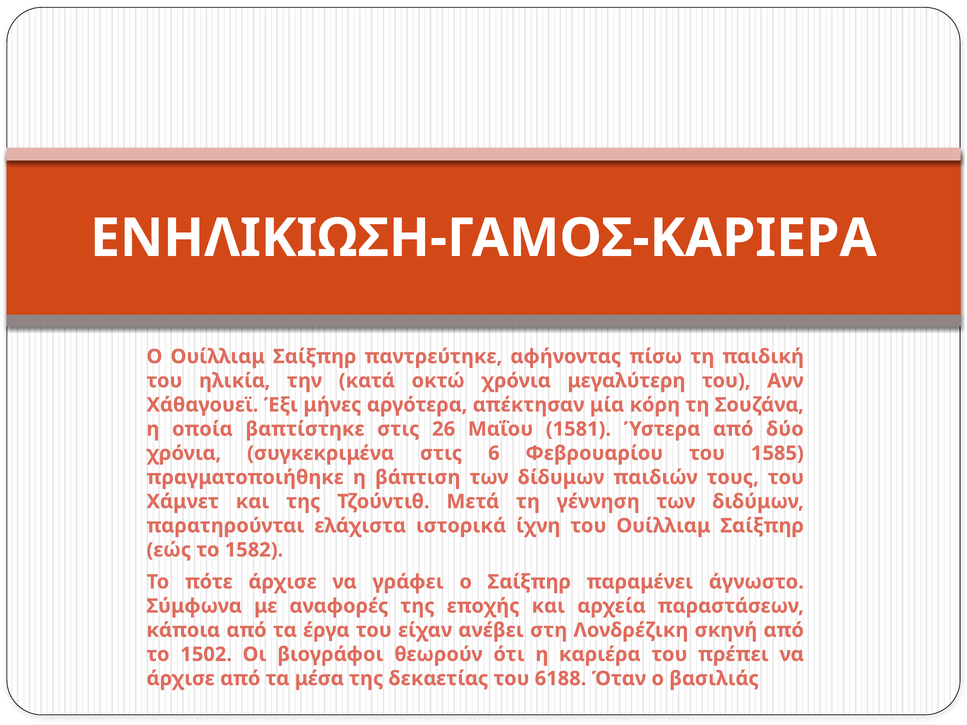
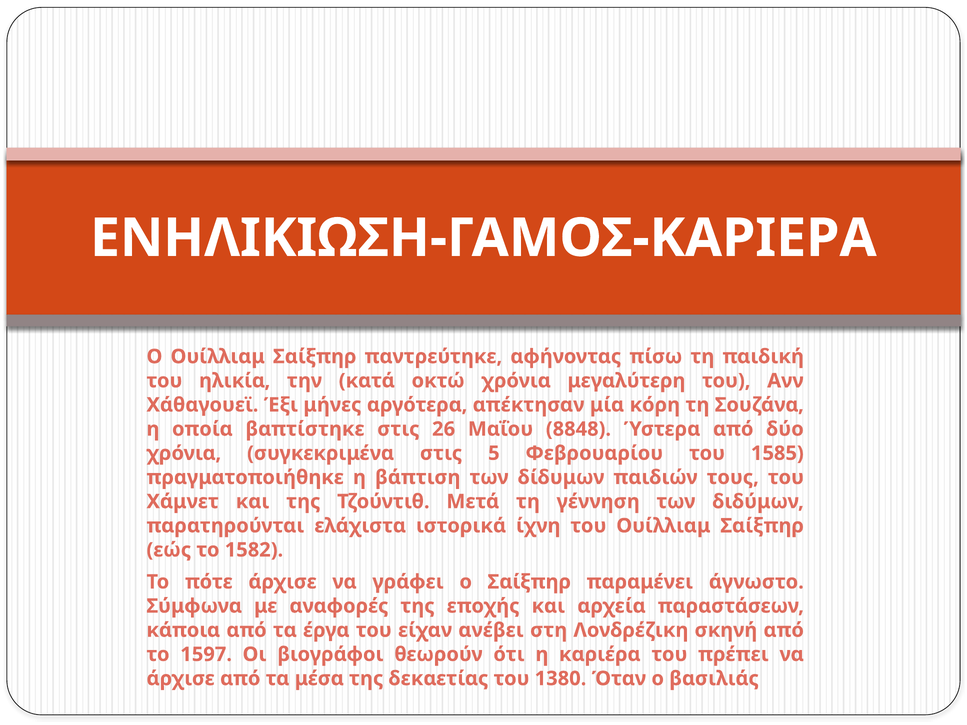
1581: 1581 -> 8848 (578, 429)
6: 6 -> 5 (494, 453)
1502: 1502 -> 1597 (206, 655)
6188: 6188 -> 1380 (561, 679)
